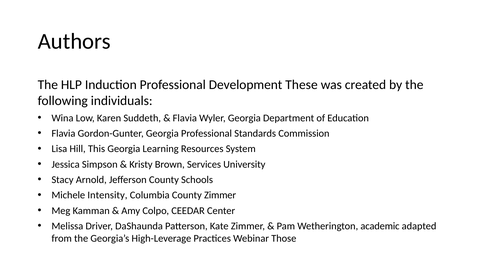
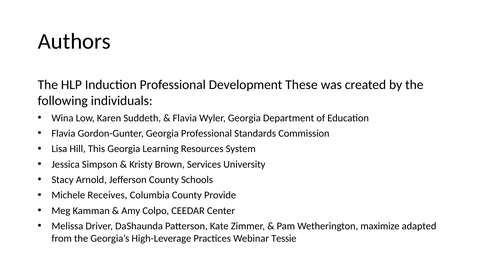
Intensity: Intensity -> Receives (107, 196)
County Zimmer: Zimmer -> Provide (220, 196)
academic: academic -> maximize (380, 226)
Those: Those -> Tessie (284, 239)
